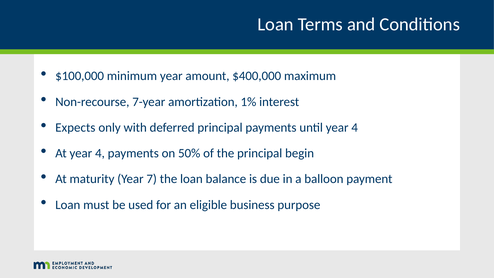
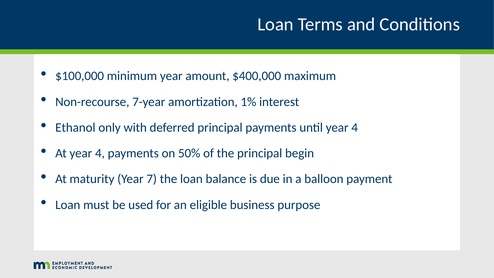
Expects: Expects -> Ethanol (75, 127)
